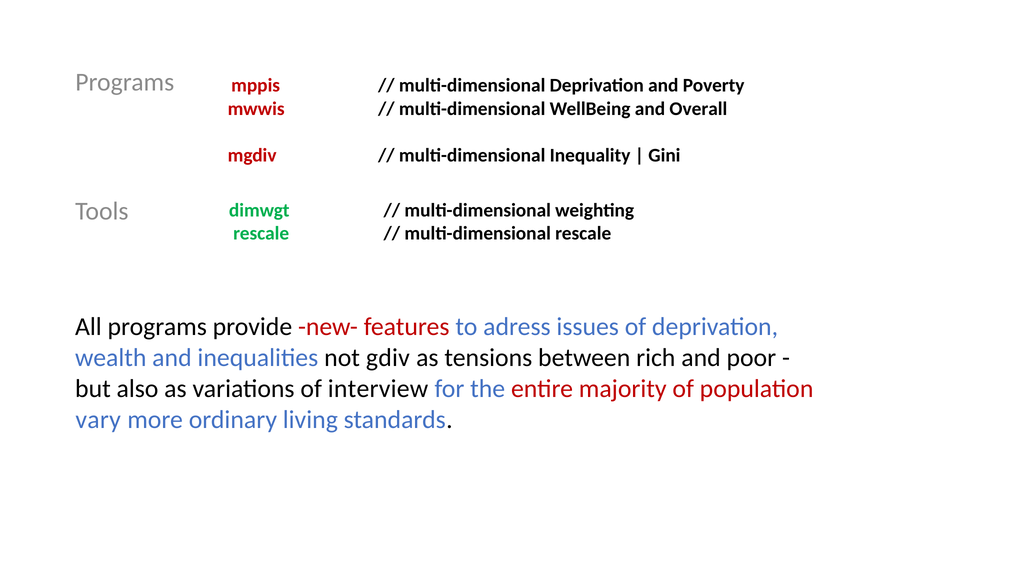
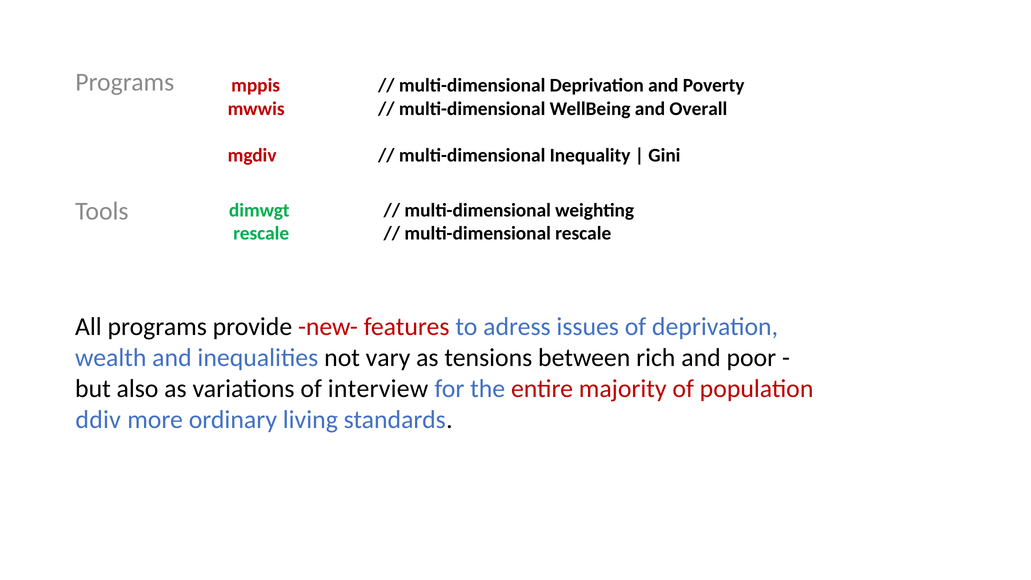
gdiv: gdiv -> vary (388, 358)
vary: vary -> ddiv (98, 420)
